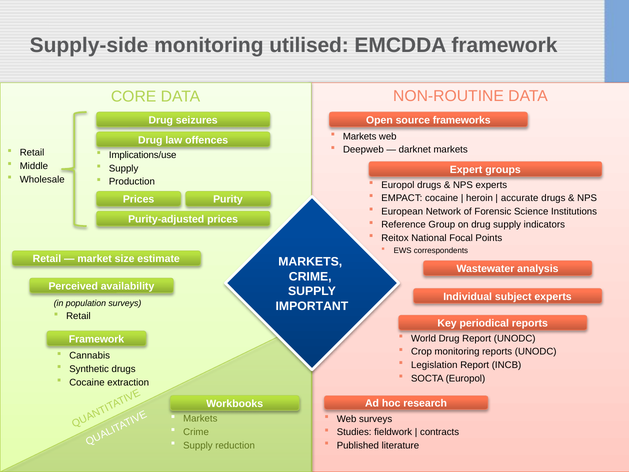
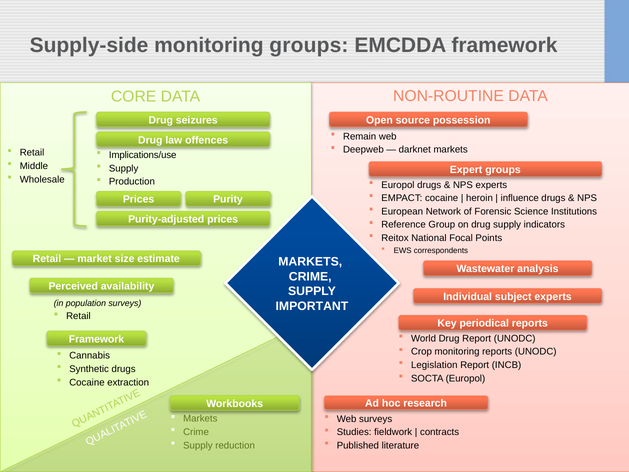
monitoring utilised: utilised -> groups (309, 45)
frameworks: frameworks -> possession (462, 120)
Markets: Markets -> Remain (360, 136)
accurate: accurate -> influence (520, 198)
